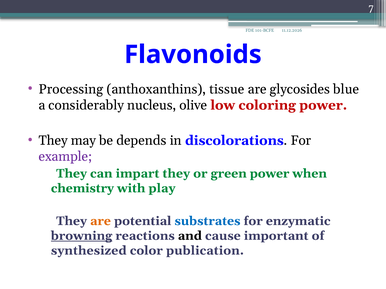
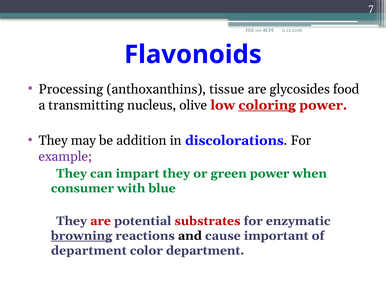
blue: blue -> food (346, 89)
considerably: considerably -> transmitting (86, 105)
coloring underline: none -> present (267, 105)
depends: depends -> addition (141, 141)
chemistry: chemistry -> consumer (82, 189)
play: play -> blue (162, 189)
are colour: orange -> red (100, 221)
substrates colour: blue -> red (207, 221)
synthesized: synthesized -> department (89, 251)
color publication: publication -> department (205, 251)
